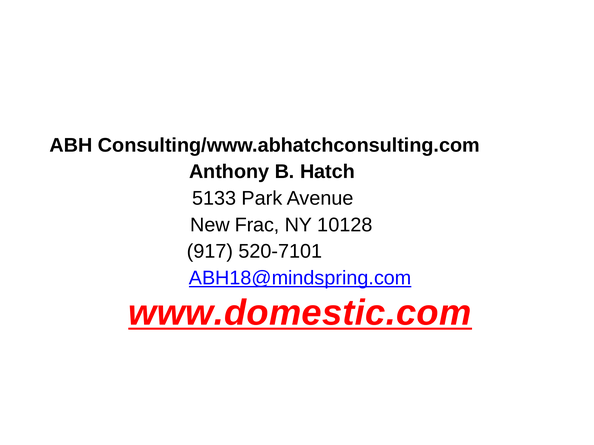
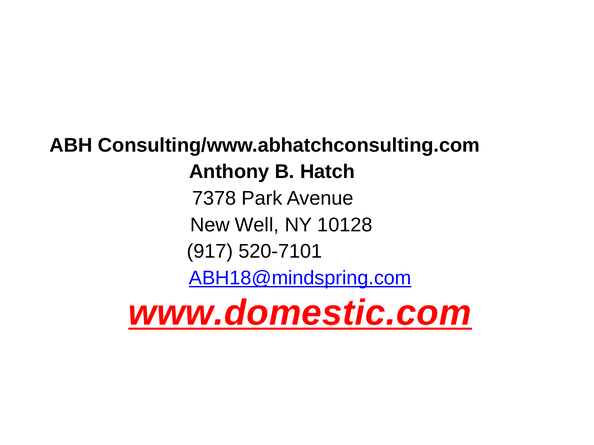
5133: 5133 -> 7378 (214, 199)
Frac: Frac -> Well (257, 225)
